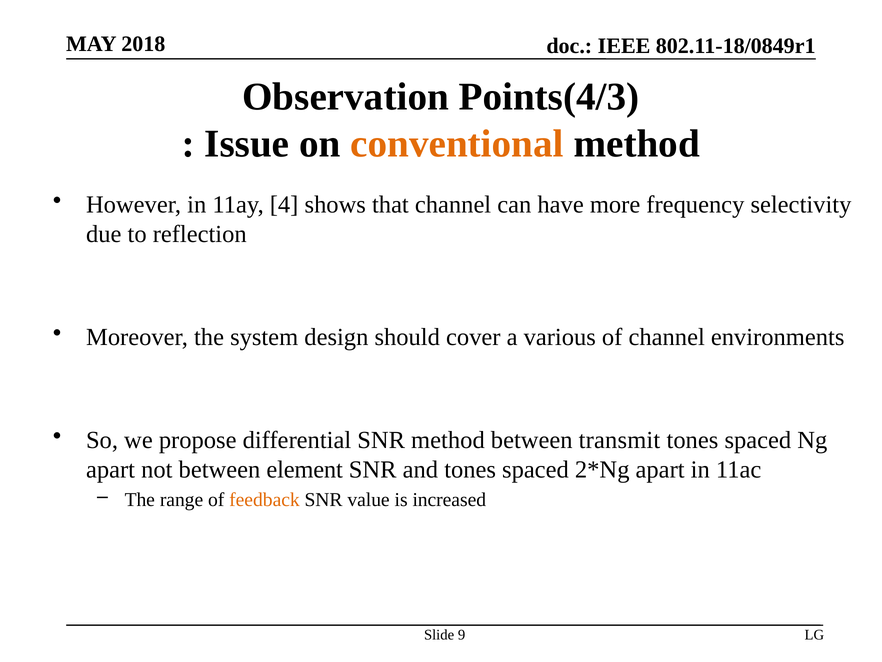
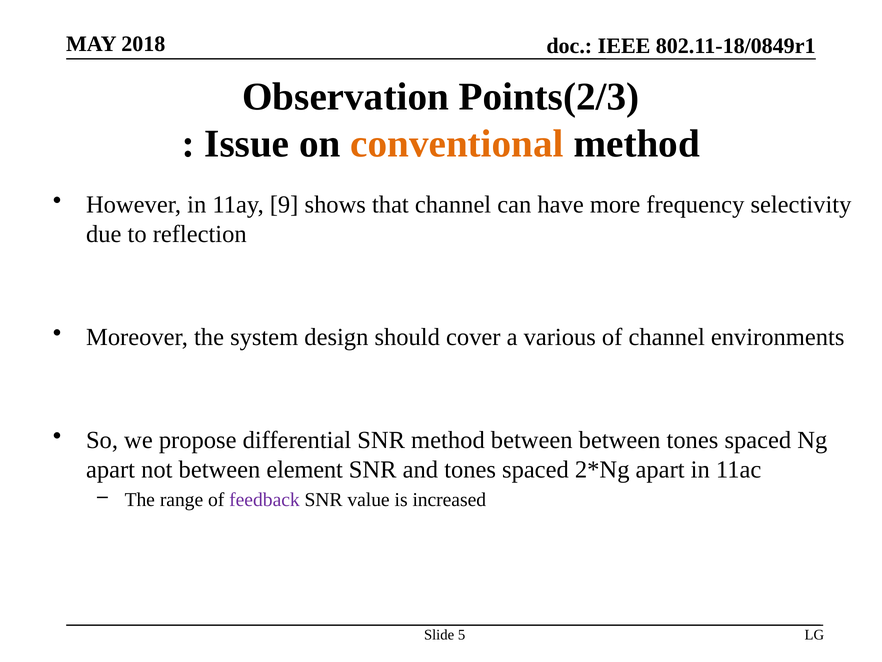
Points(4/3: Points(4/3 -> Points(2/3 (549, 97)
4: 4 -> 9 (284, 205)
between transmit: transmit -> between (620, 440)
feedback colour: orange -> purple (264, 499)
9: 9 -> 5 (462, 634)
